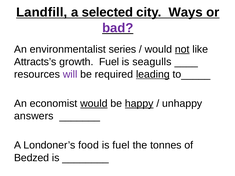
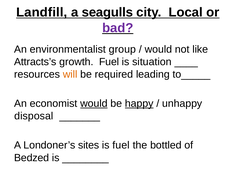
selected: selected -> seagulls (107, 12)
Ways: Ways -> Local (186, 12)
series: series -> group (122, 49)
not underline: present -> none (182, 49)
seagulls: seagulls -> situation (152, 62)
will colour: purple -> orange (70, 74)
leading underline: present -> none (153, 74)
answers: answers -> disposal (34, 116)
food: food -> sites (89, 145)
tonnes: tonnes -> bottled (166, 145)
